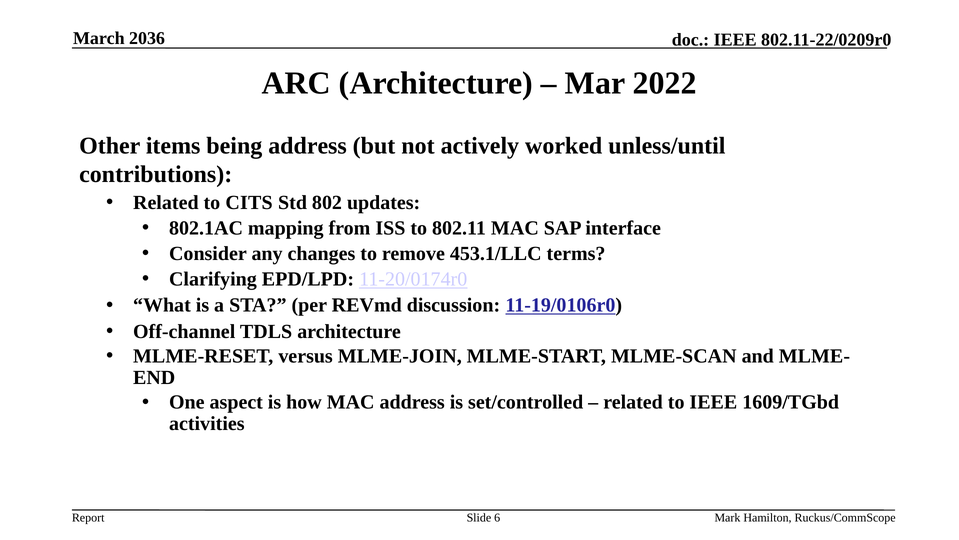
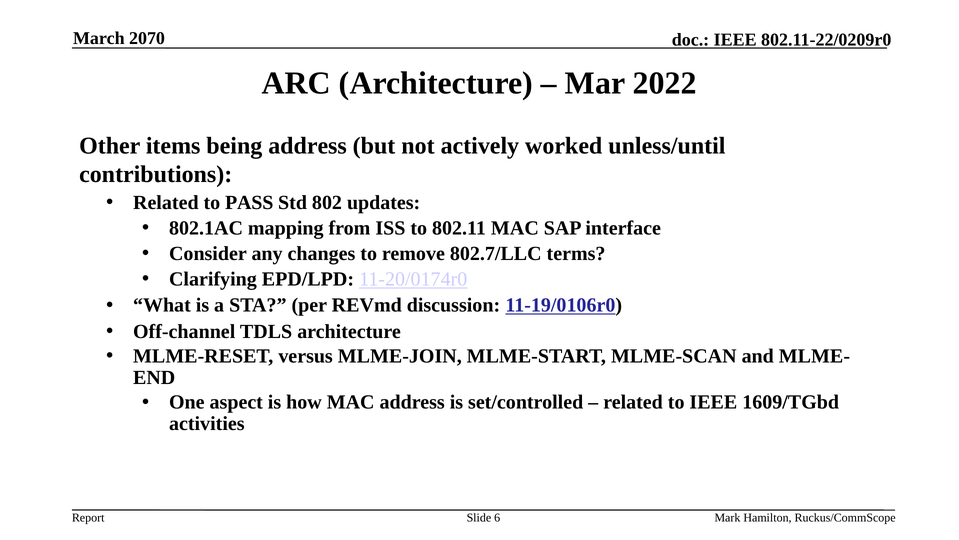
2036: 2036 -> 2070 (147, 38)
CITS: CITS -> PASS (249, 202)
453.1/LLC: 453.1/LLC -> 802.7/LLC (496, 253)
